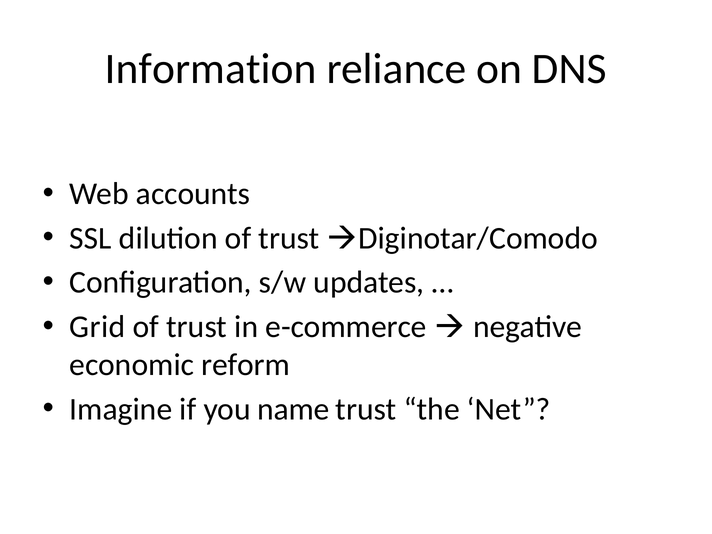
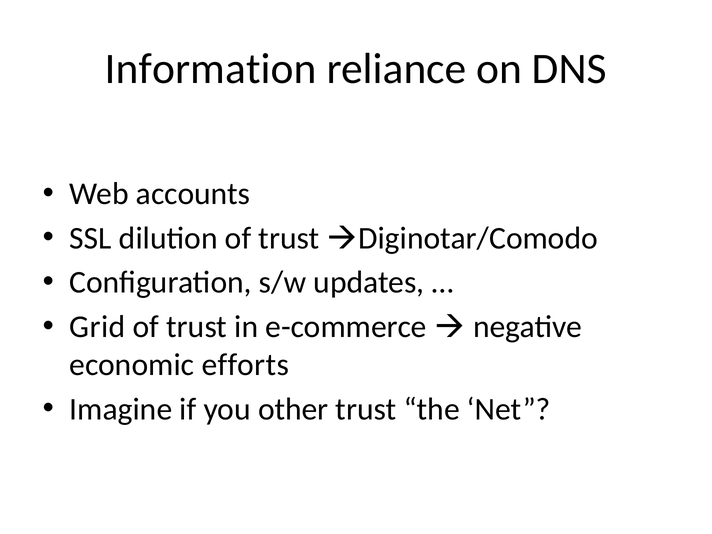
reform: reform -> efforts (245, 365)
name: name -> other (293, 409)
